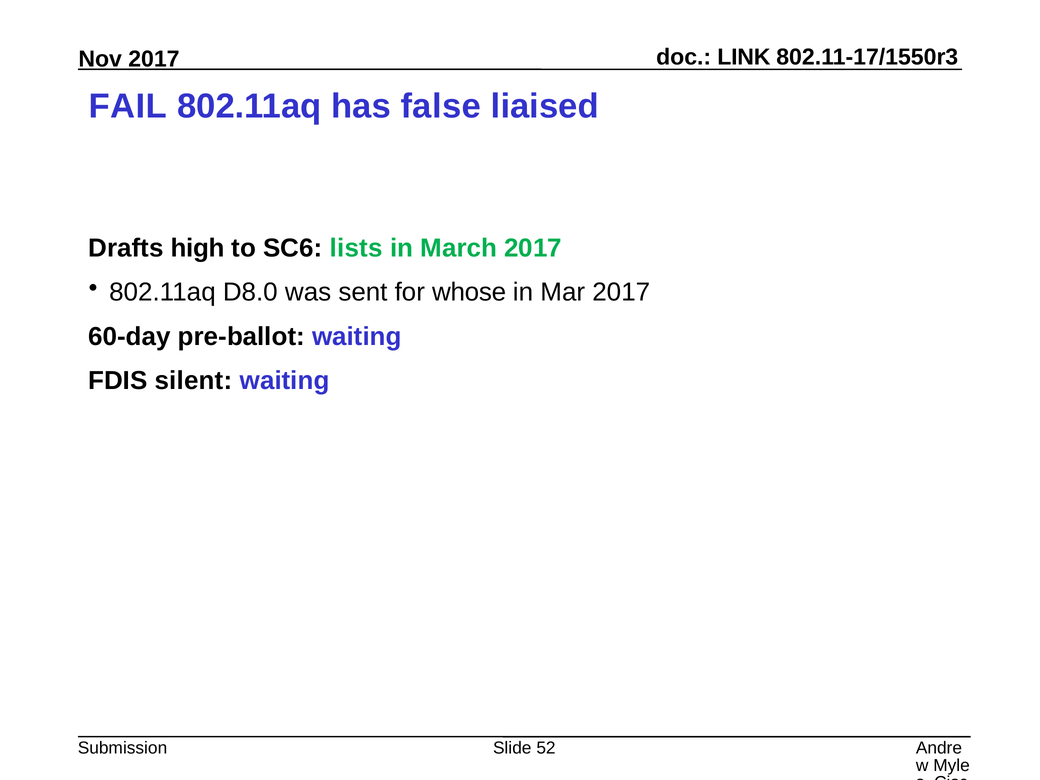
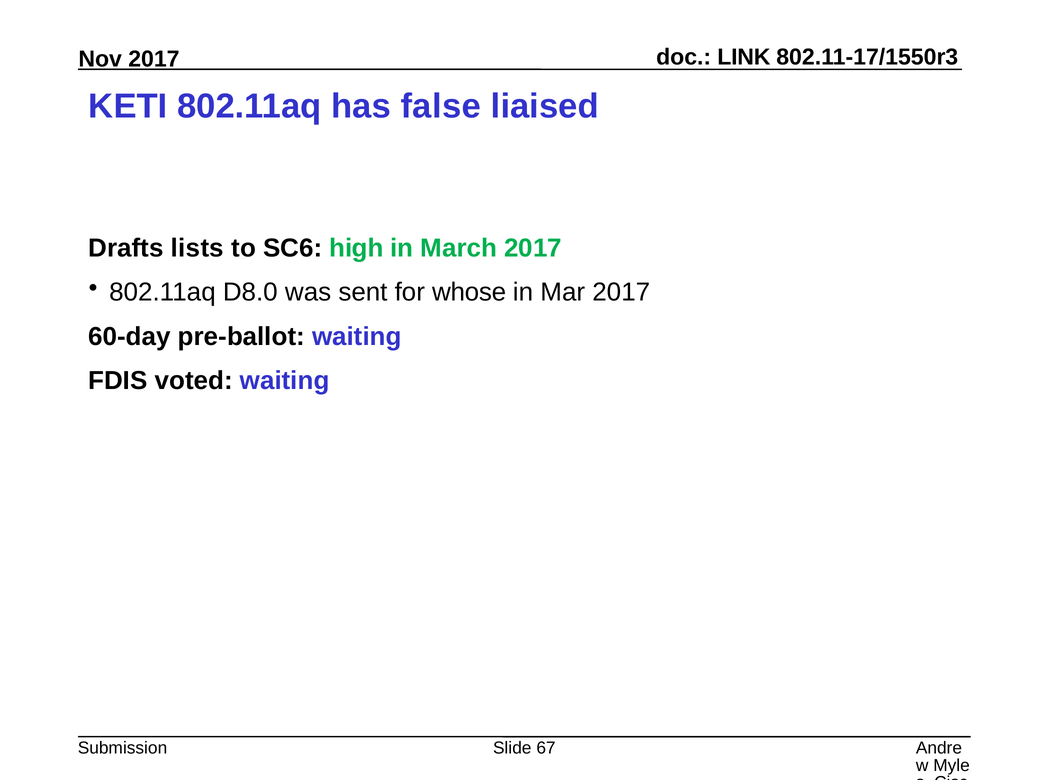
FAIL: FAIL -> KETI (128, 106)
high: high -> lists (197, 248)
lists: lists -> high (356, 248)
silent: silent -> voted (194, 381)
52: 52 -> 67 (546, 748)
